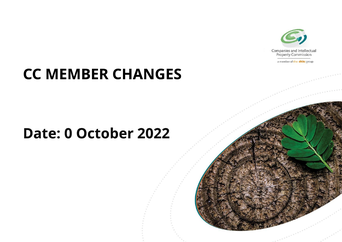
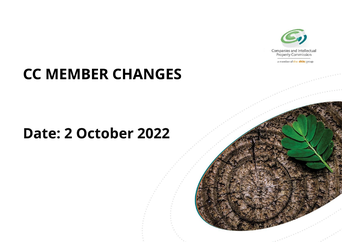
0: 0 -> 2 (68, 134)
